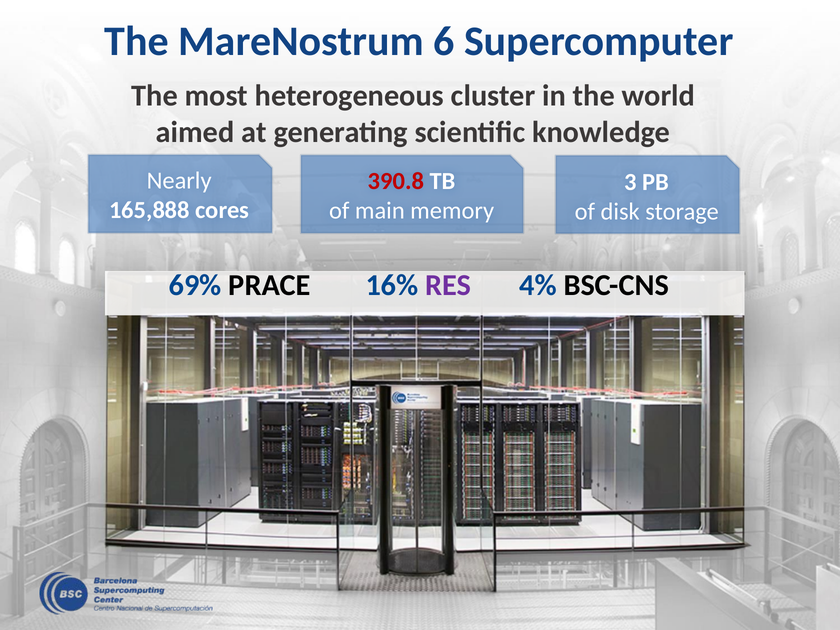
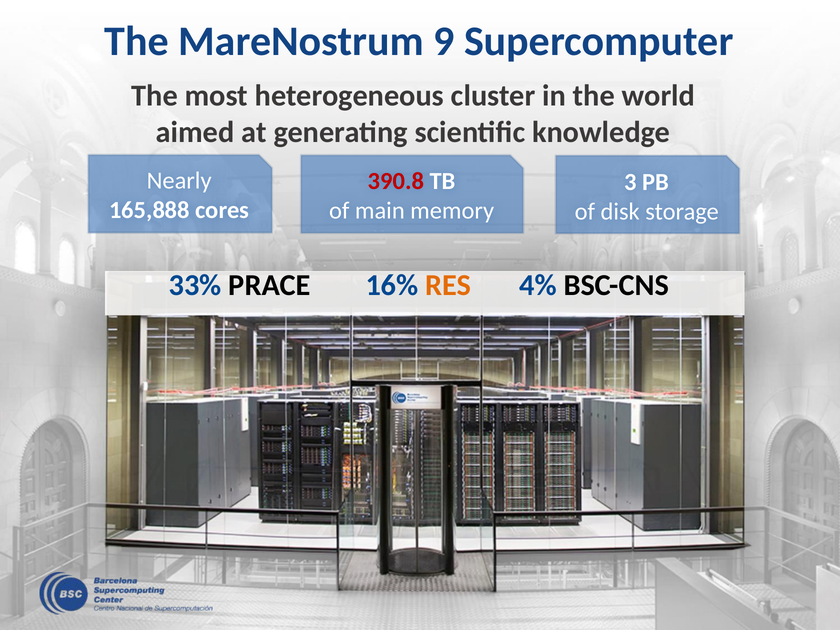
6: 6 -> 9 (444, 41)
69%: 69% -> 33% (195, 285)
RES colour: purple -> orange (448, 285)
